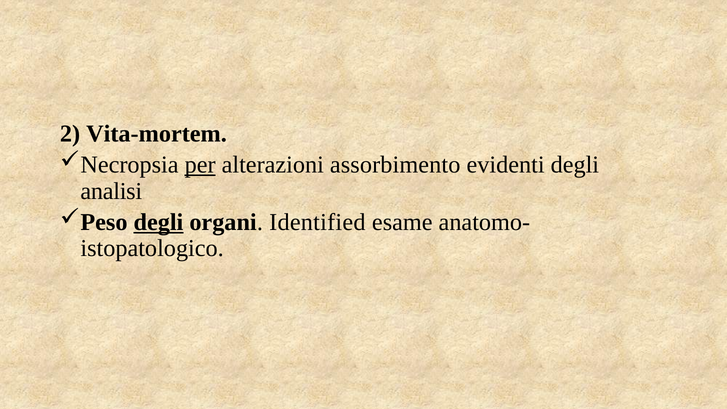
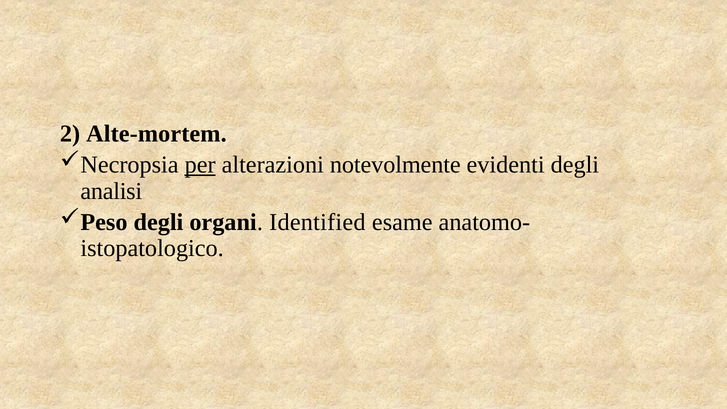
Vita-mortem: Vita-mortem -> Alte-mortem (156, 134)
assorbimento: assorbimento -> notevolmente (395, 165)
degli underline: present -> none (158, 222)
